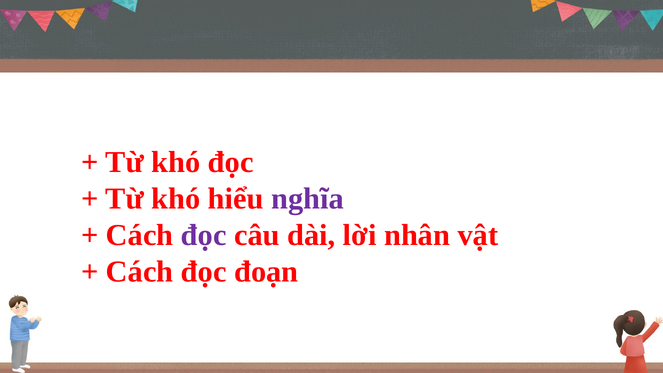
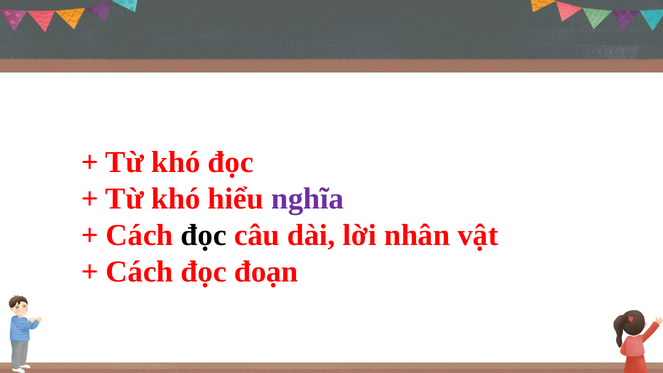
đọc colour: purple -> black (204, 235)
